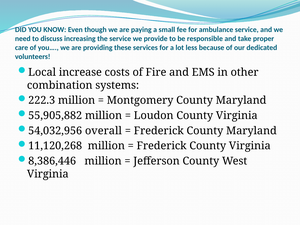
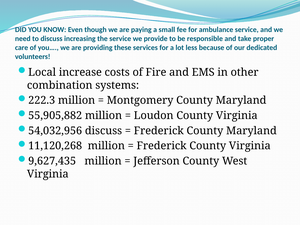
54,032,956 overall: overall -> discuss (103, 131)
8,386,446: 8,386,446 -> 9,627,435 (52, 161)
